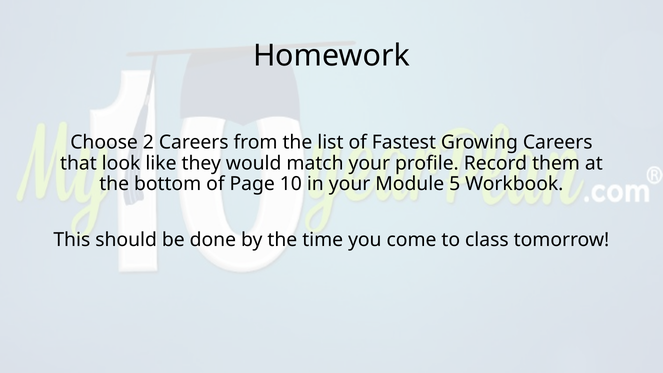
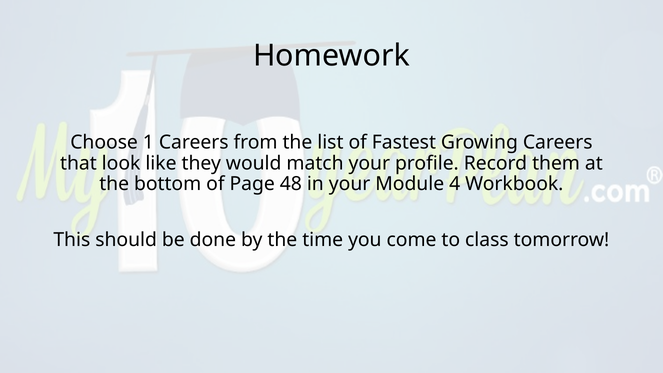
2: 2 -> 1 (148, 142)
10: 10 -> 48 (291, 184)
5: 5 -> 4 (455, 184)
